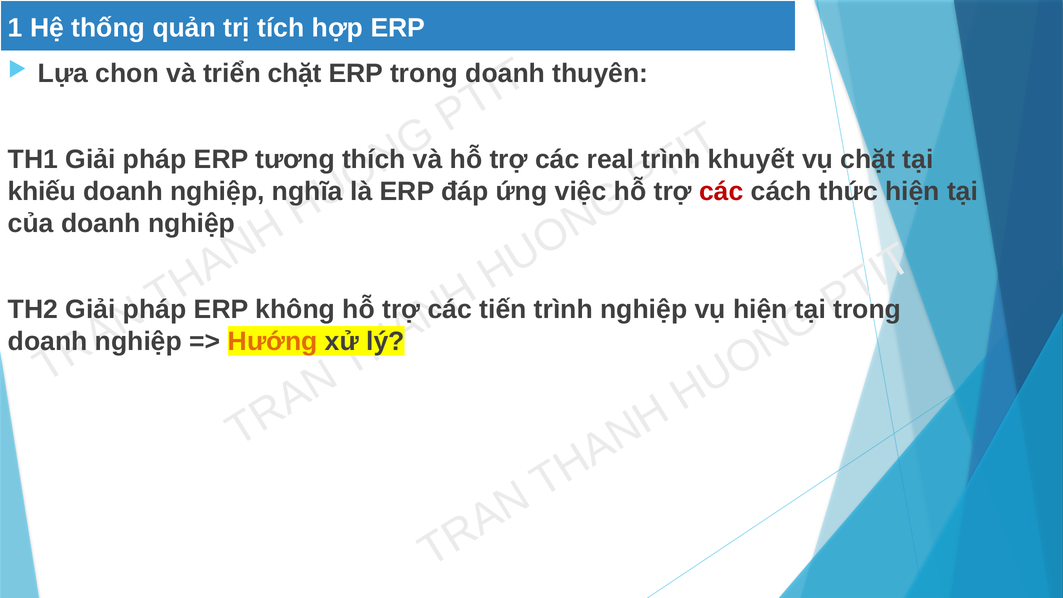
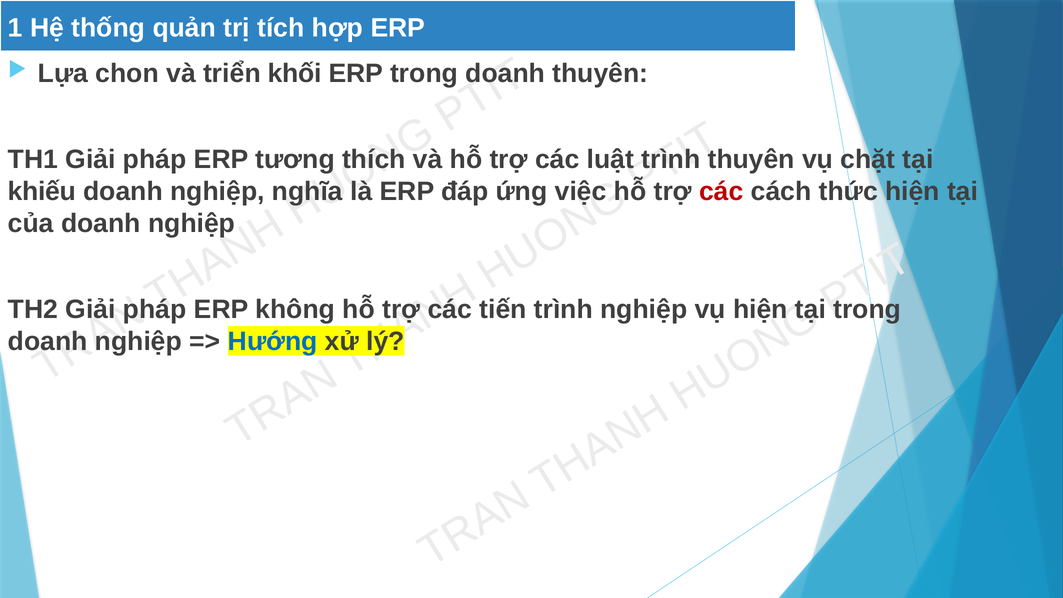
triển chặt: chặt -> khối (295, 74)
real: real -> luật (610, 160)
khuyết: khuyết -> thuyên (751, 160)
Hướng colour: orange -> blue (273, 341)
